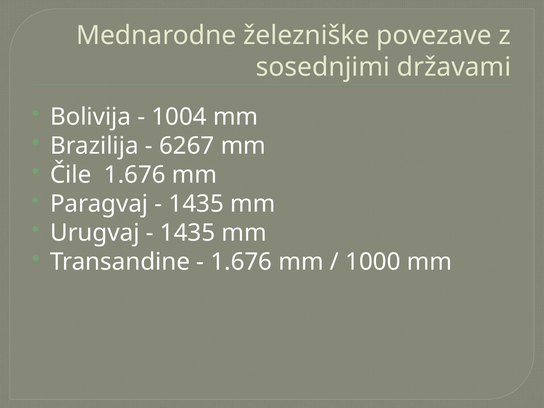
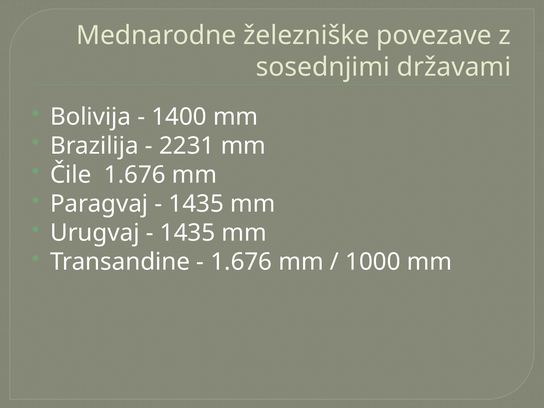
1004: 1004 -> 1400 (179, 117)
6267: 6267 -> 2231 (187, 146)
